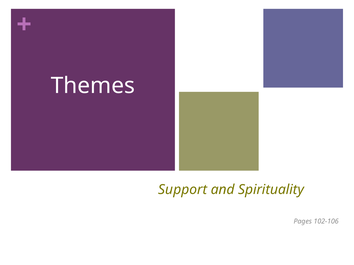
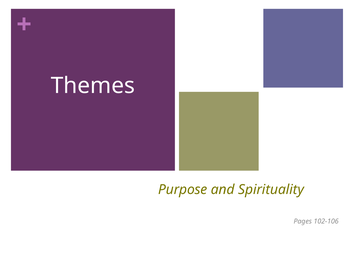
Support: Support -> Purpose (183, 190)
